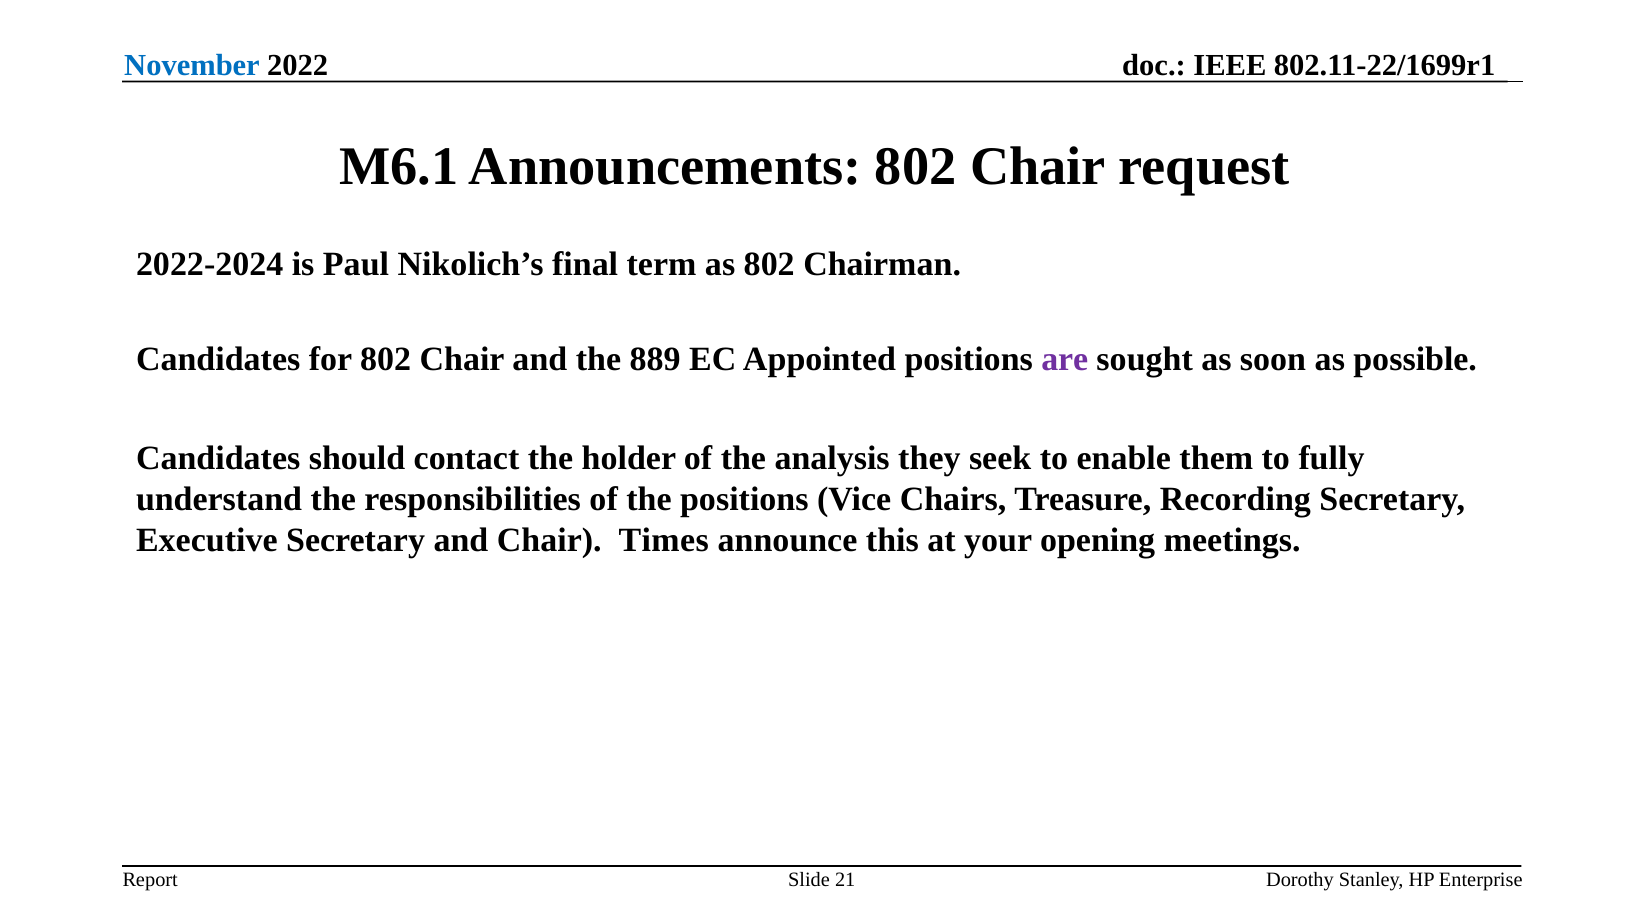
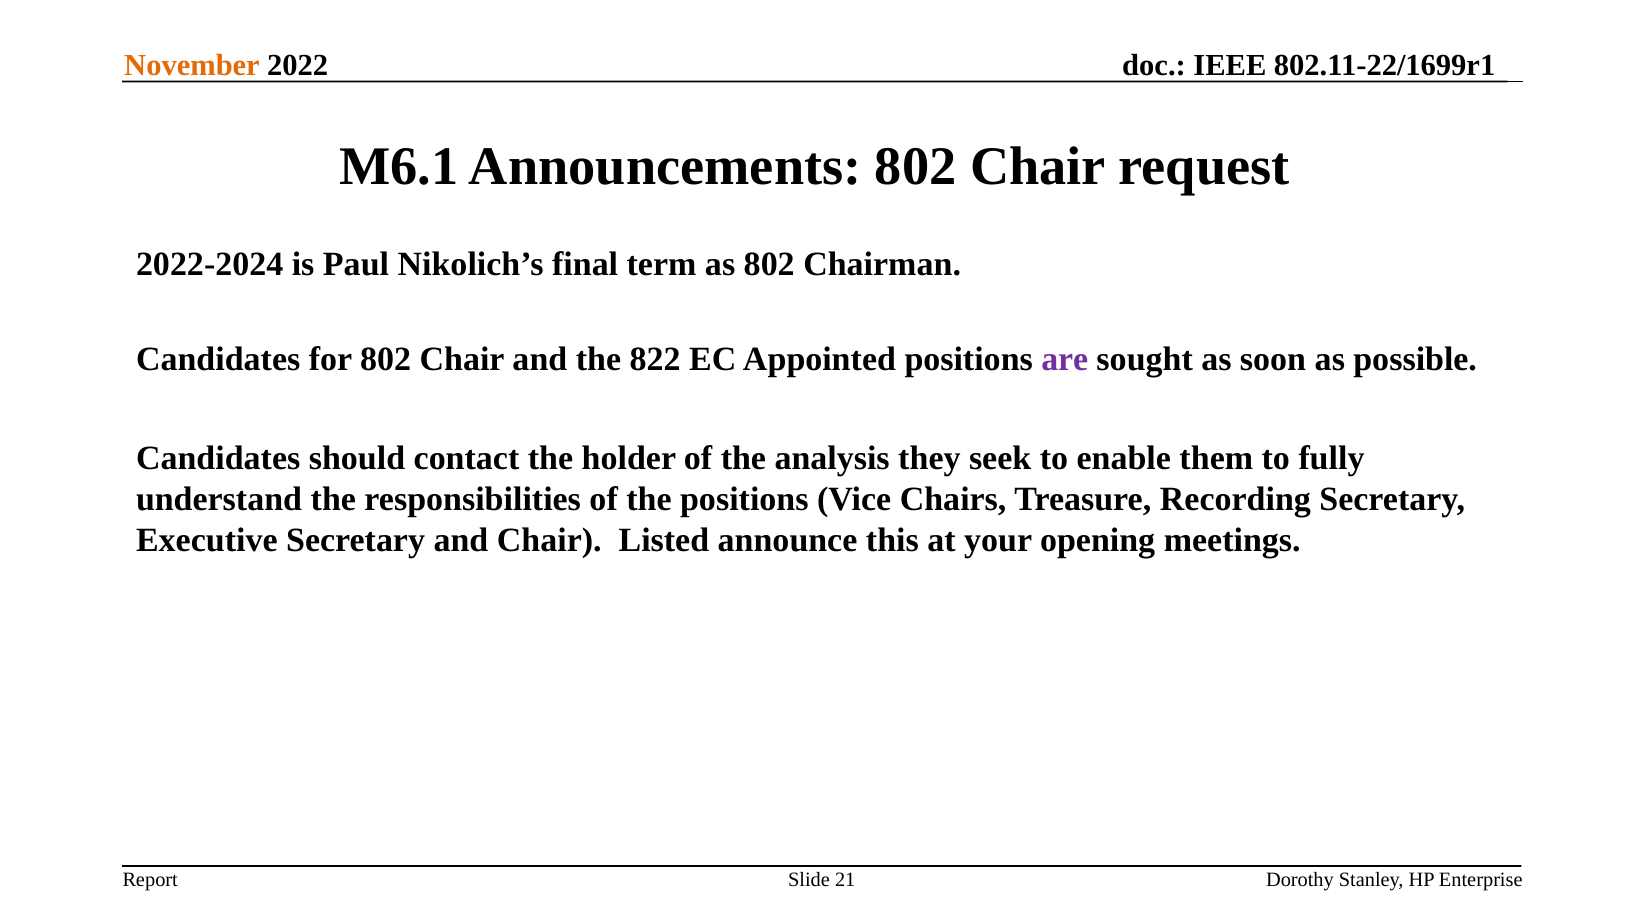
November colour: blue -> orange (192, 65)
889: 889 -> 822 (655, 359)
Times: Times -> Listed (664, 540)
